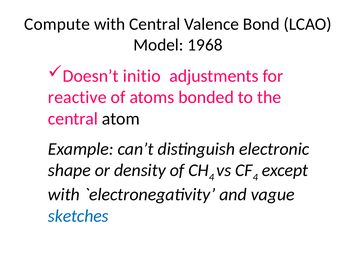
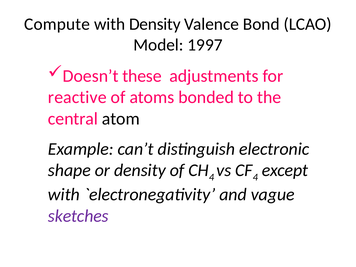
with Central: Central -> Density (155, 24)
1968: 1968 -> 1997 (205, 45)
initio: initio -> these (142, 76)
sketches colour: blue -> purple (78, 216)
